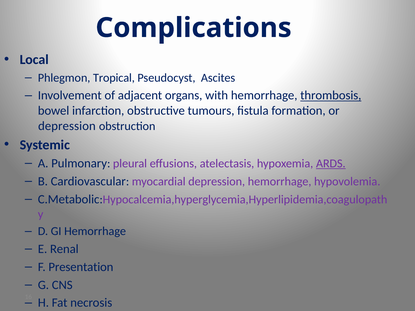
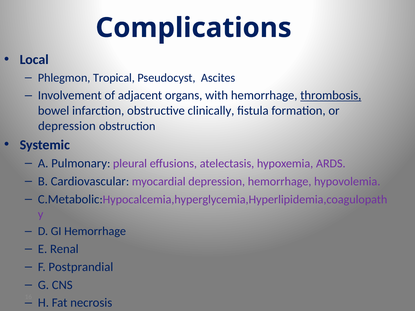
tumours: tumours -> clinically (211, 111)
ARDS underline: present -> none (331, 164)
Presentation: Presentation -> Postprandial (81, 267)
